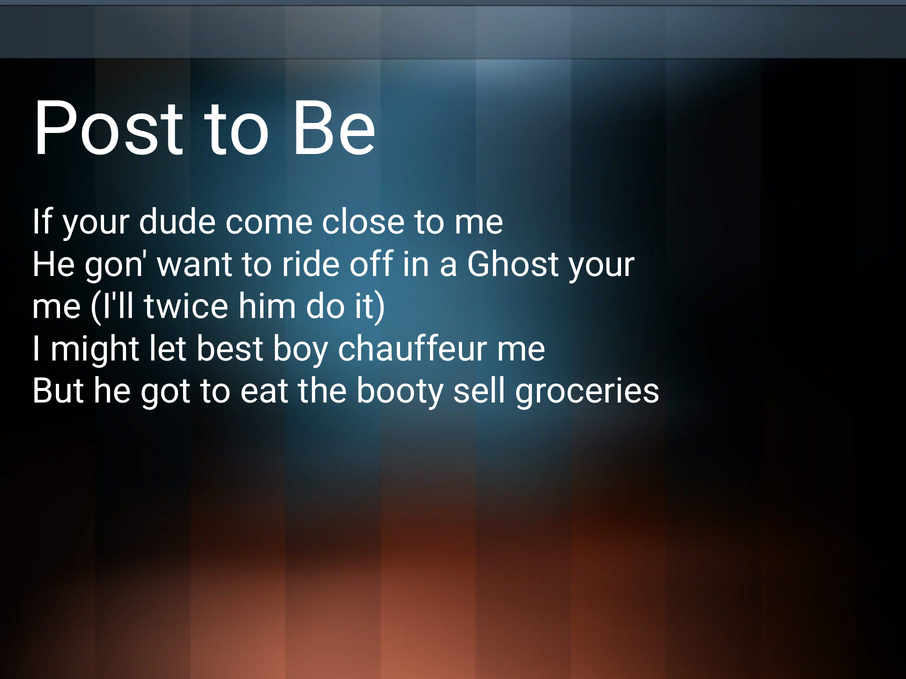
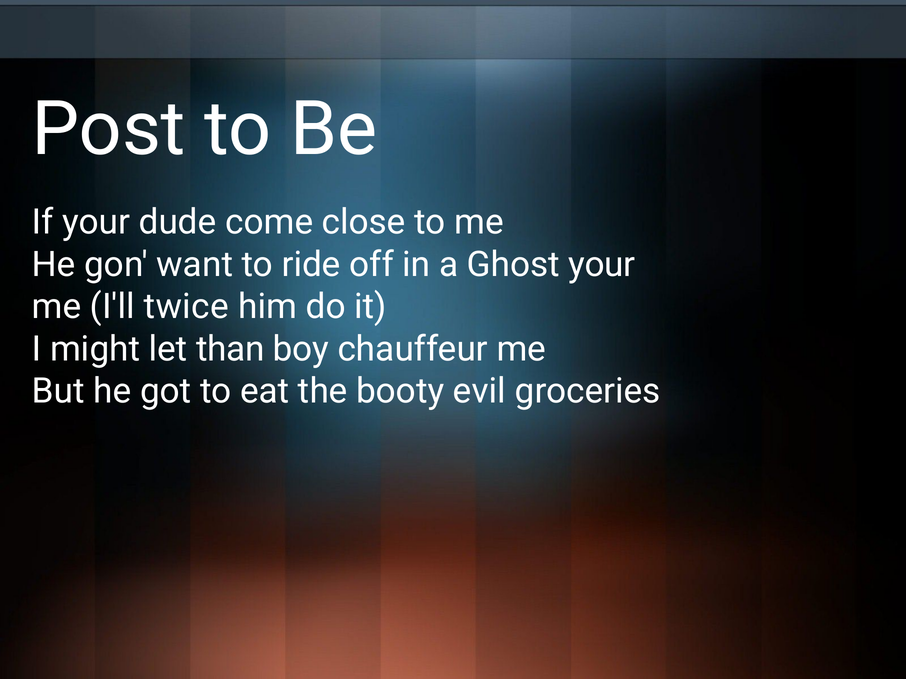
best: best -> than (230, 349)
sell: sell -> evil (479, 392)
